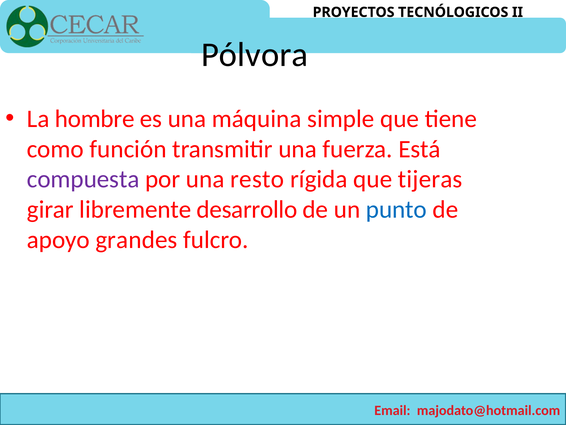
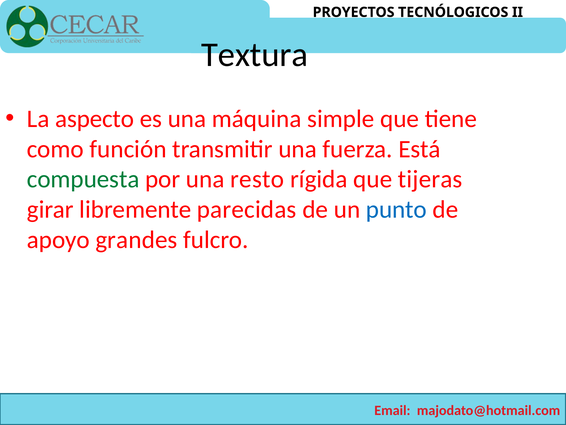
Pólvora: Pólvora -> Textura (255, 55)
hombre: hombre -> aspecto (95, 119)
compuesta colour: purple -> green (83, 179)
desarrollo: desarrollo -> parecidas (247, 209)
